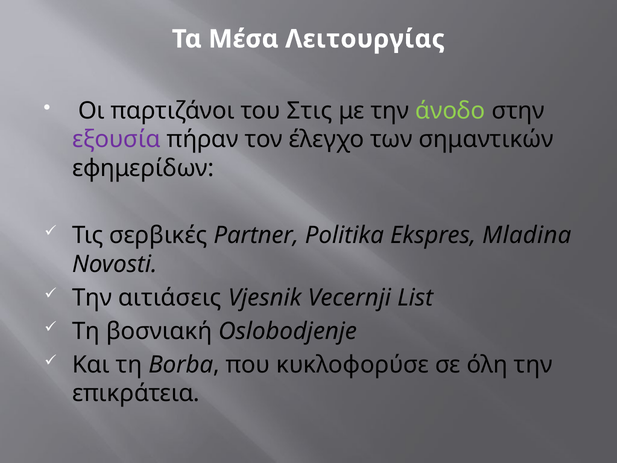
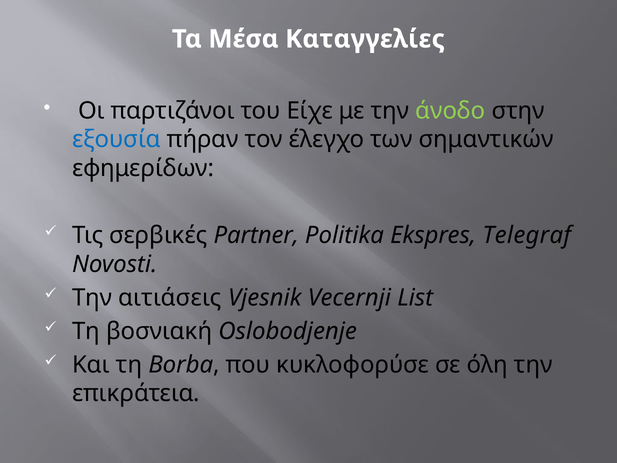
Λειτουργίας: Λειτουργίας -> Καταγγελίες (365, 39)
Στις: Στις -> Είχε (310, 111)
εξουσία colour: purple -> blue (116, 139)
Mladina: Mladina -> Telegraf (527, 235)
